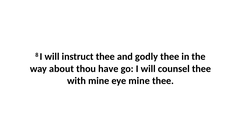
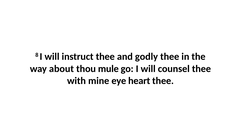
have: have -> mule (108, 68)
eye mine: mine -> heart (139, 81)
